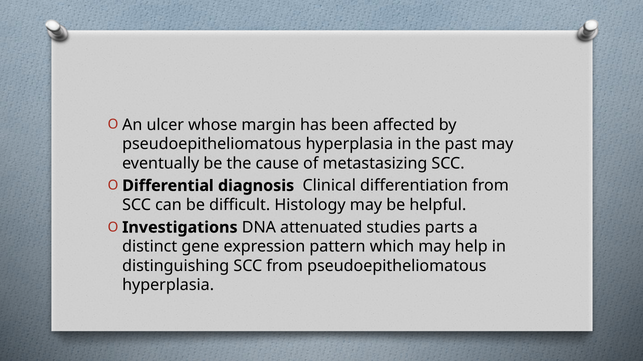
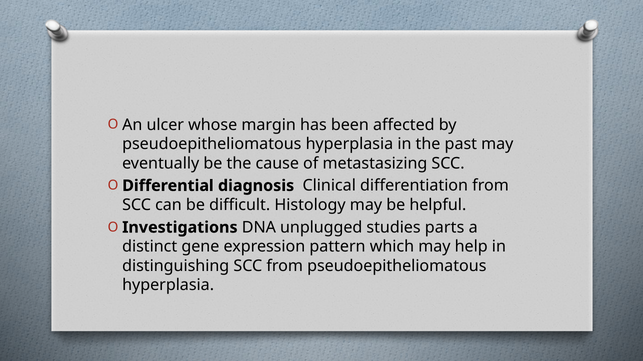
attenuated: attenuated -> unplugged (321, 228)
